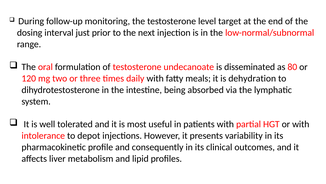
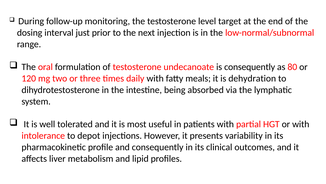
is disseminated: disseminated -> consequently (250, 67)
